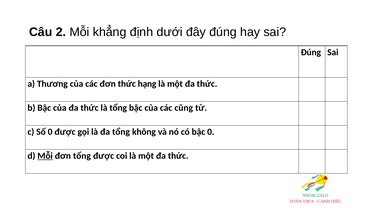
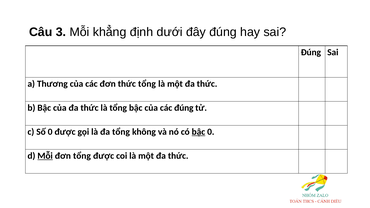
2: 2 -> 3 (61, 32)
thức hạng: hạng -> tổng (147, 84)
các cũng: cũng -> đúng (184, 108)
bậc underline: none -> present (198, 132)
